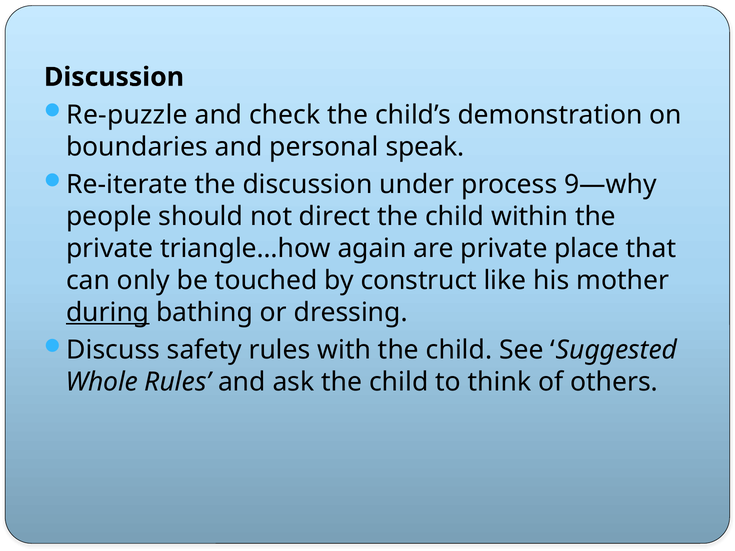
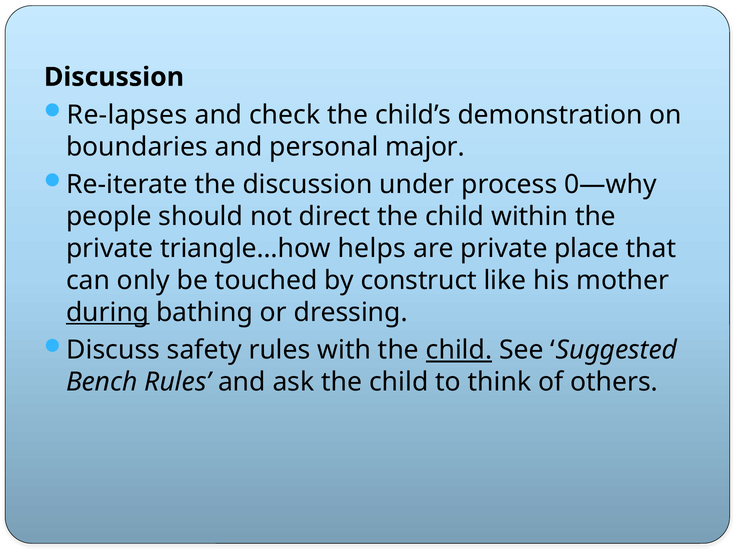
Re-puzzle: Re-puzzle -> Re-lapses (127, 115)
speak: speak -> major (425, 147)
9—why: 9—why -> 0—why (610, 185)
again: again -> helps (372, 249)
child underline: none -> present (459, 350)
Whole: Whole -> Bench (102, 382)
